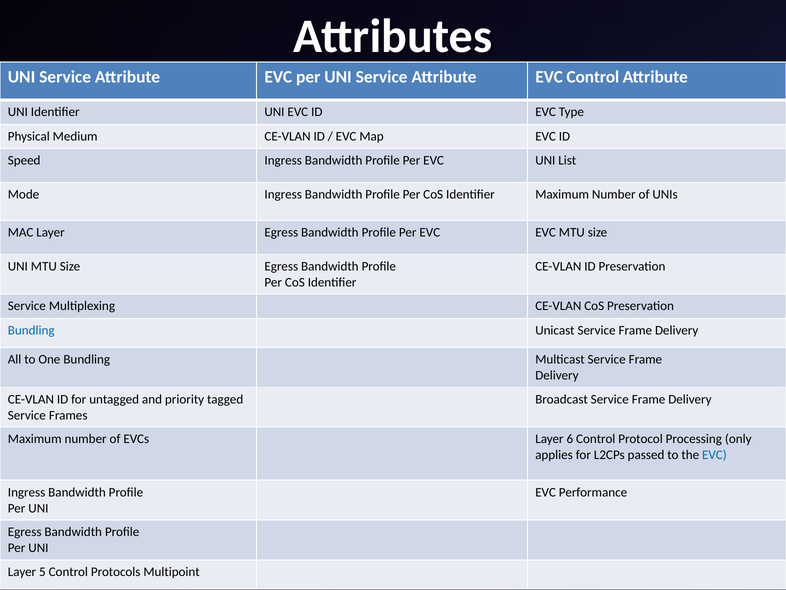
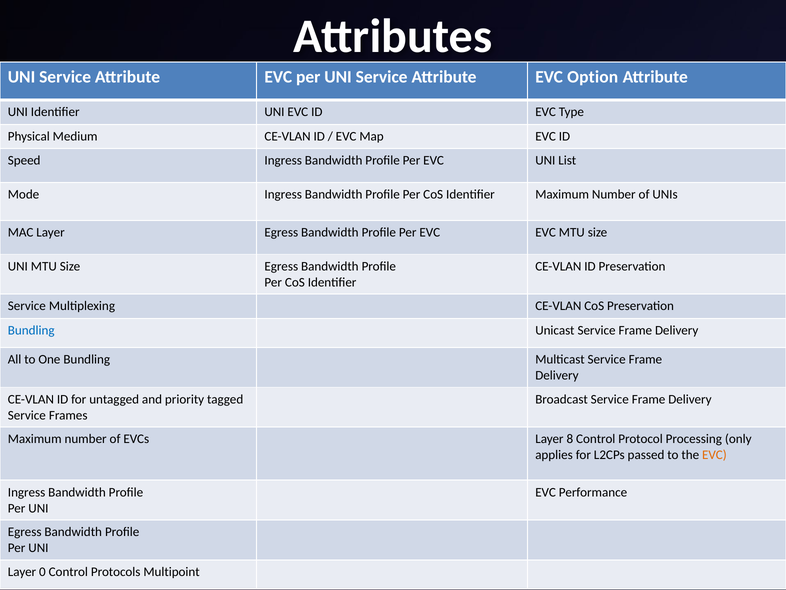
EVC Control: Control -> Option (593, 77)
6: 6 -> 8 (570, 439)
EVC colour: blue -> orange (714, 455)
5: 5 -> 0 (42, 571)
